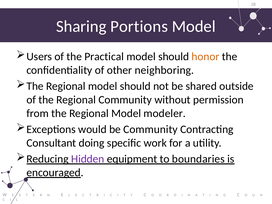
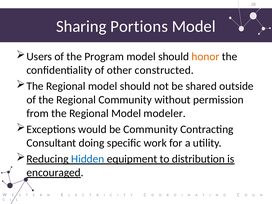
Practical: Practical -> Program (104, 57)
neighboring: neighboring -> constructed (164, 70)
Hidden colour: purple -> blue (88, 159)
boundaries: boundaries -> distribution (198, 159)
